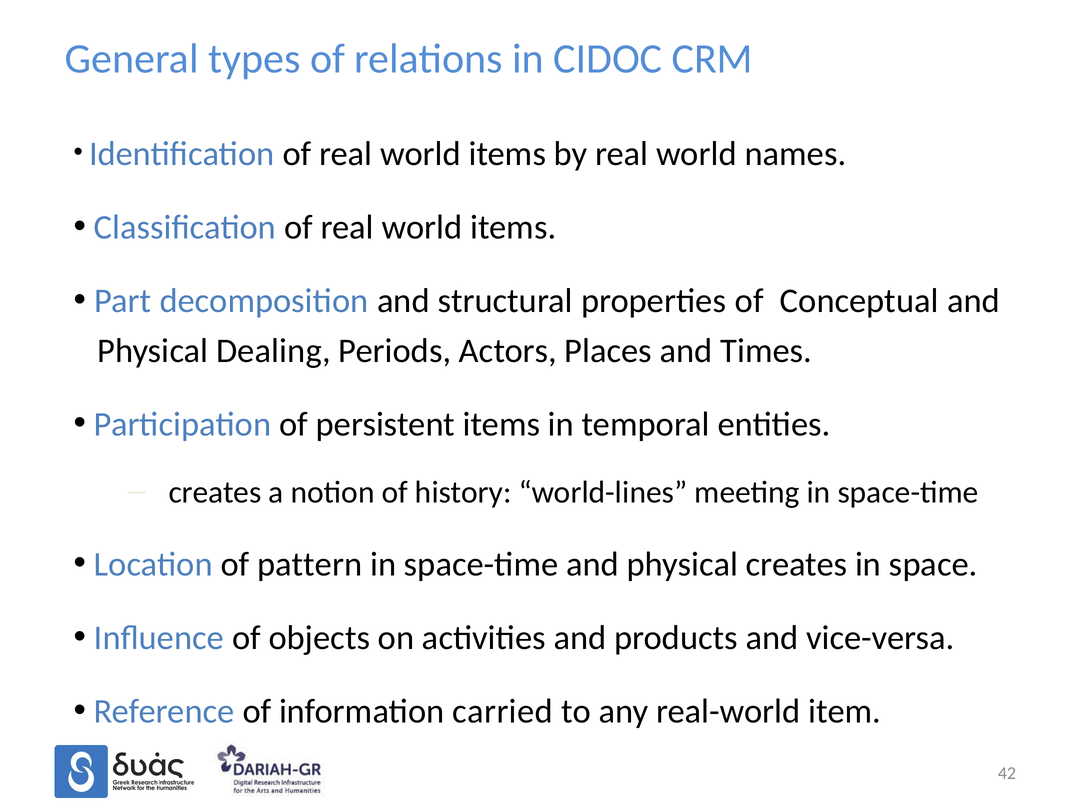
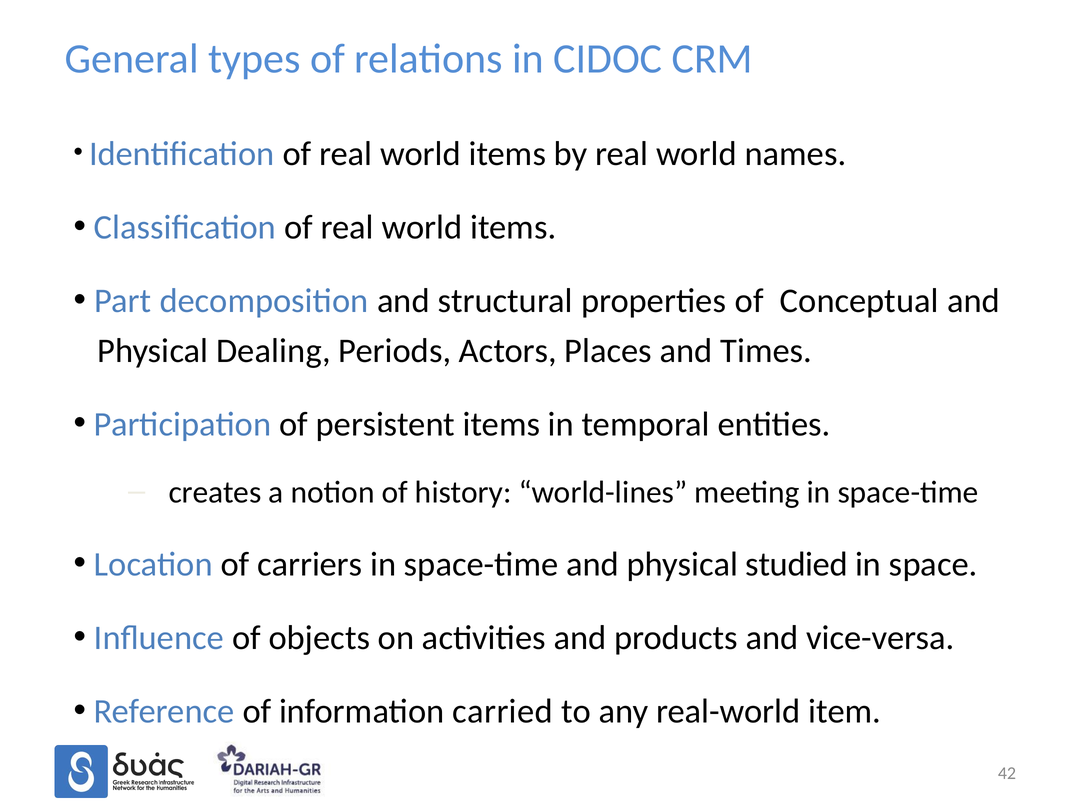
pattern: pattern -> carriers (310, 565)
physical creates: creates -> studied (797, 565)
